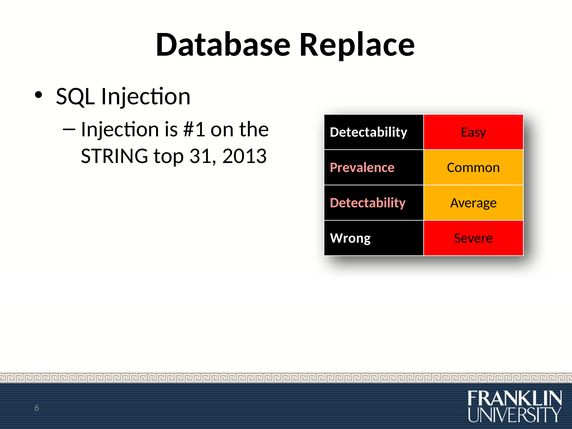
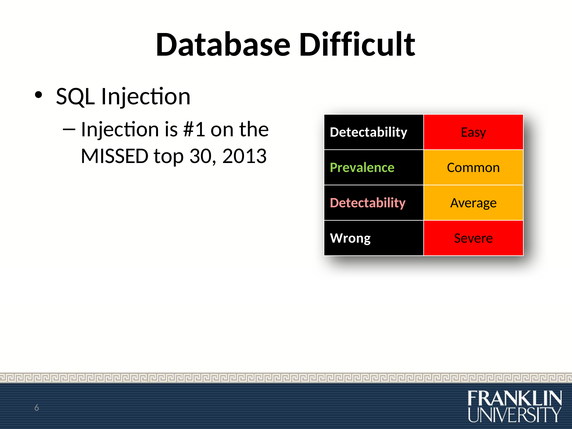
Replace: Replace -> Difficult (357, 44)
STRING: STRING -> MISSED (115, 156)
31: 31 -> 30 (203, 156)
Prevalence colour: pink -> light green (362, 168)
